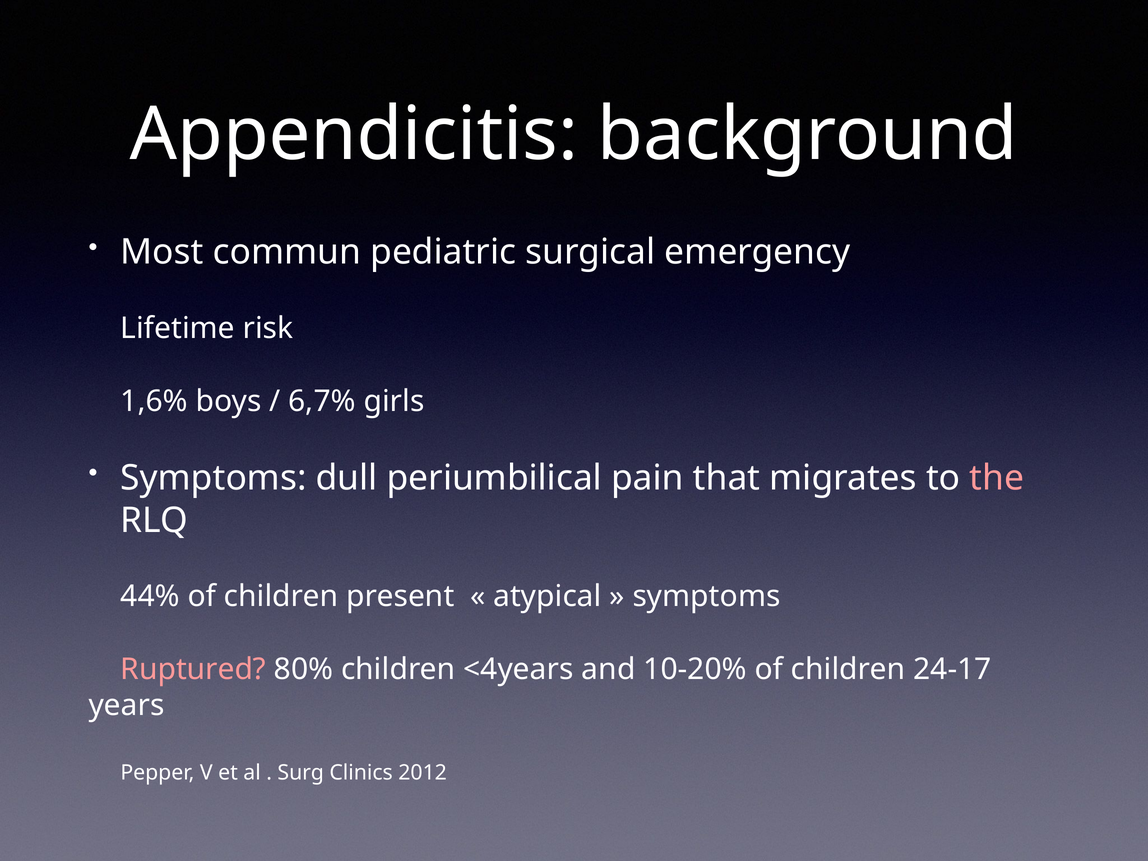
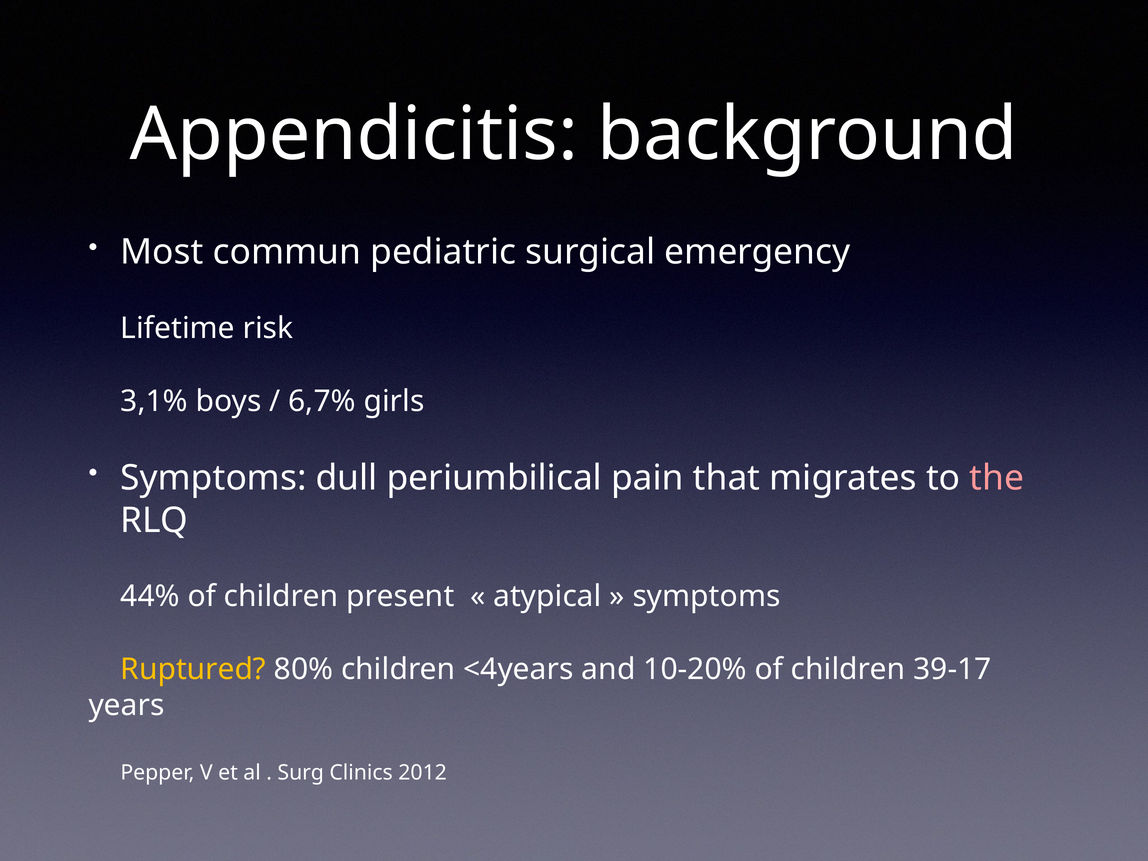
1,6%: 1,6% -> 3,1% (154, 401)
Ruptured colour: pink -> yellow (193, 669)
24-17: 24-17 -> 39-17 (952, 669)
